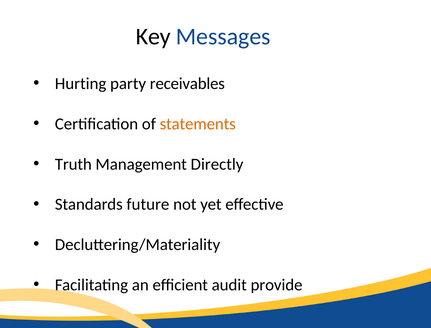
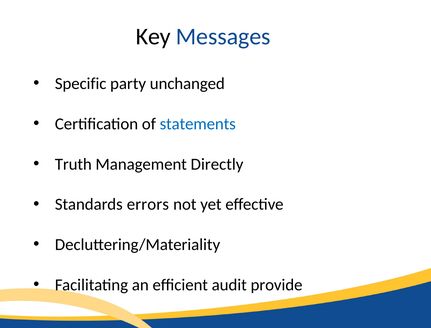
Hurting: Hurting -> Specific (81, 84)
receivables: receivables -> unchanged (187, 84)
statements colour: orange -> blue (198, 124)
future: future -> errors (148, 204)
